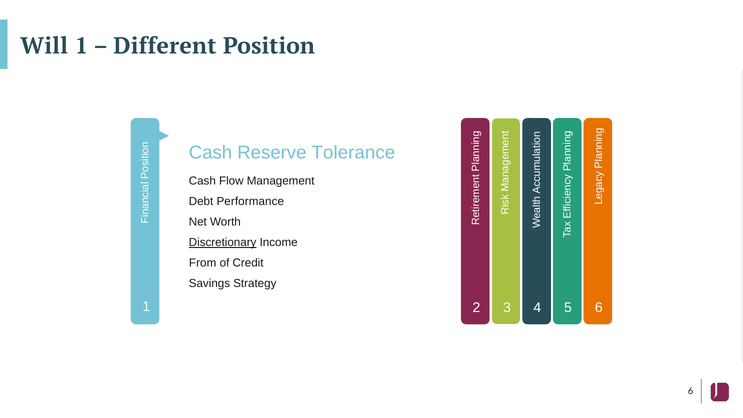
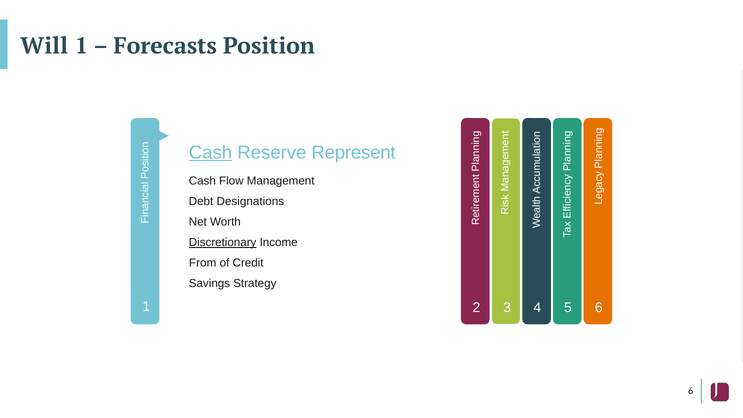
Different: Different -> Forecasts (165, 46)
Cash underline: none -> present (211, 152)
Tolerance: Tolerance -> Represent (354, 152)
Performance: Performance -> Designations (250, 202)
